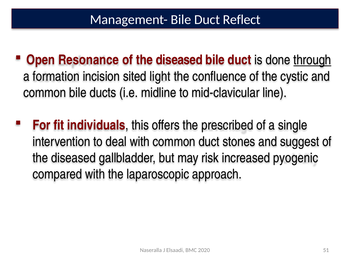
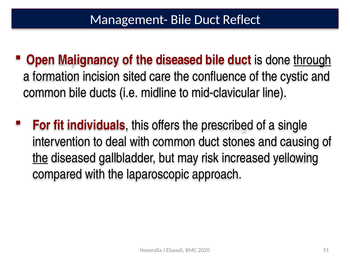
Resonance: Resonance -> Malignancy (89, 60)
light: light -> care (160, 76)
suggest: suggest -> causing (300, 142)
the underline: none -> present (40, 158)
pyogenic: pyogenic -> yellowing (296, 158)
